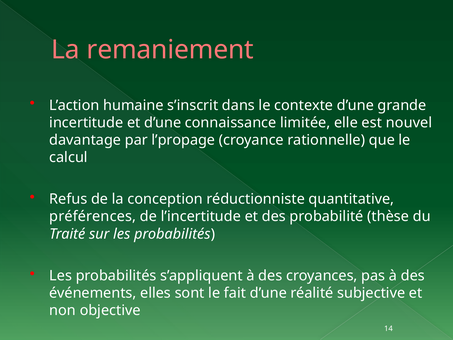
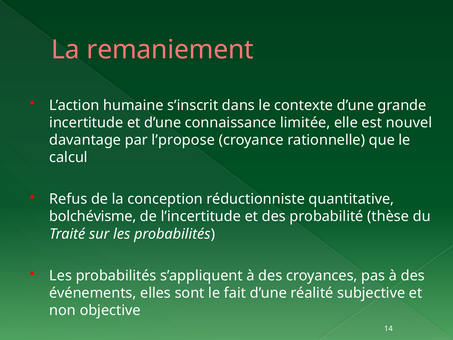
l’propage: l’propage -> l’propose (183, 140)
préférences: préférences -> bolchévisme (93, 216)
